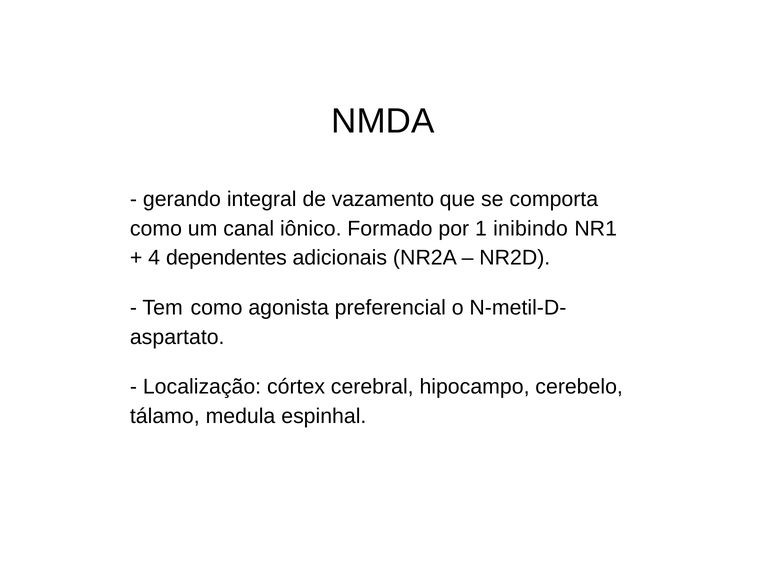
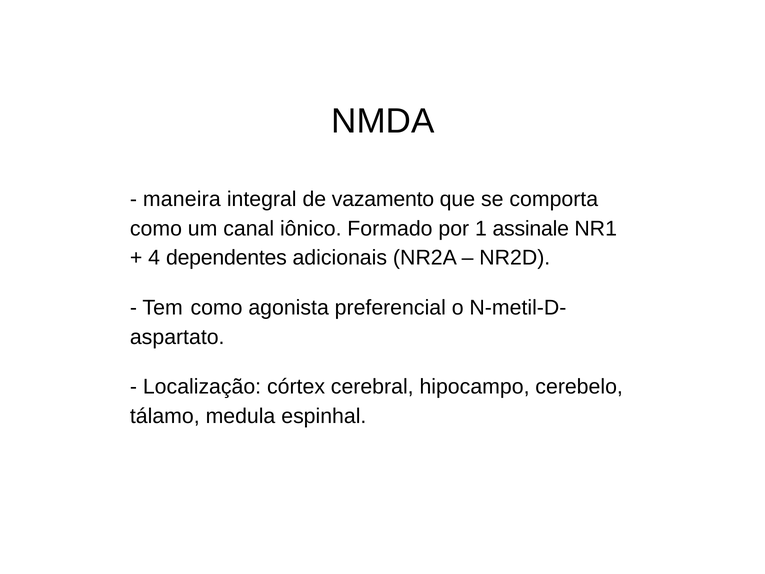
gerando: gerando -> maneira (182, 199)
inibindo: inibindo -> assinale (531, 228)
